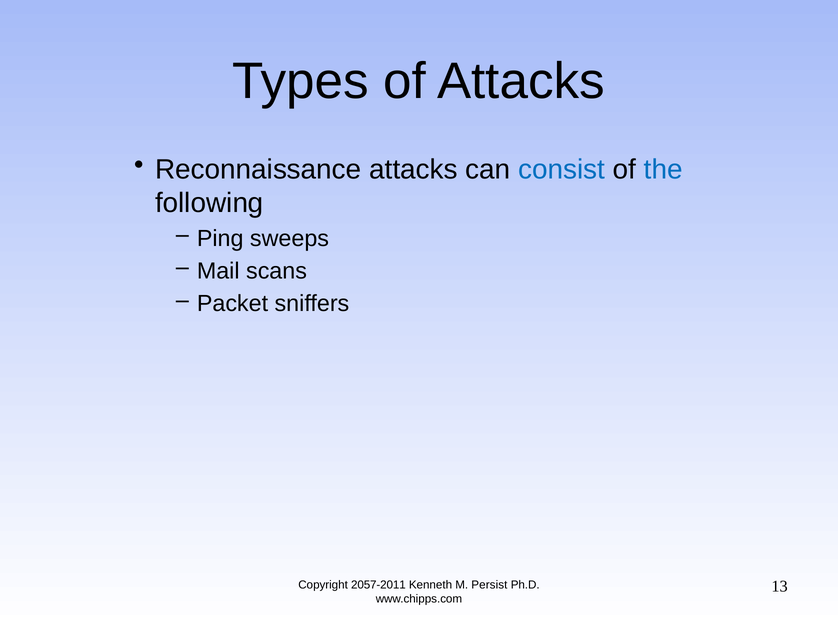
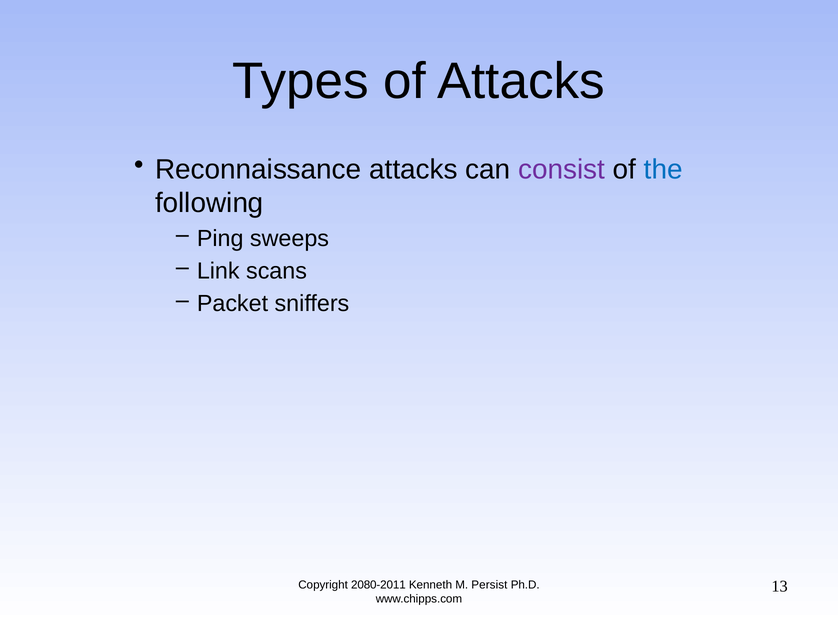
consist colour: blue -> purple (562, 170)
Mail: Mail -> Link (218, 271)
2057-2011: 2057-2011 -> 2080-2011 (378, 584)
